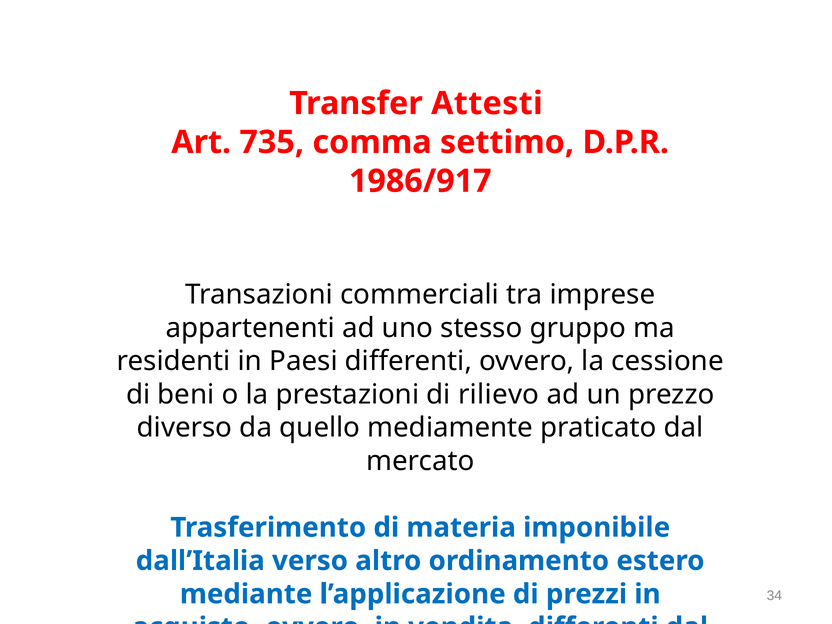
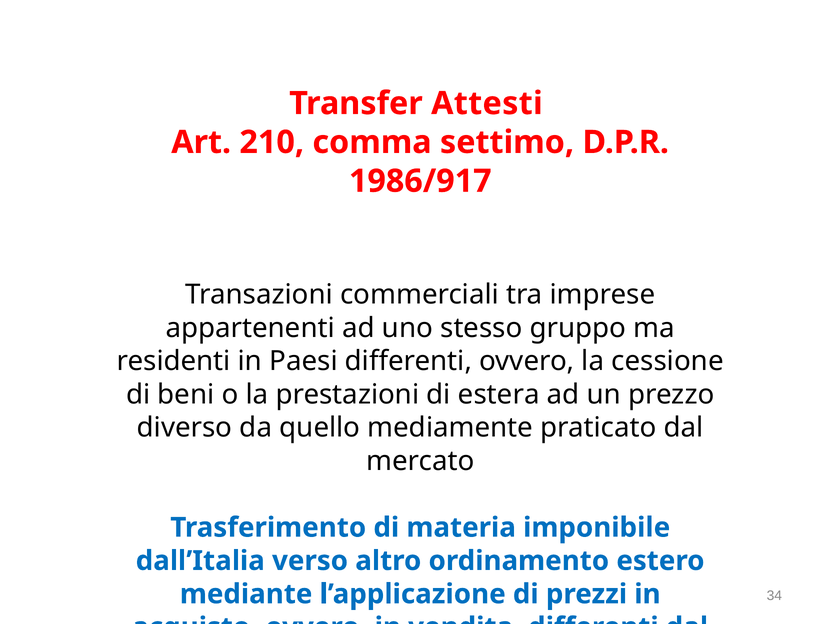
735: 735 -> 210 (272, 142)
rilievo: rilievo -> estera (499, 394)
